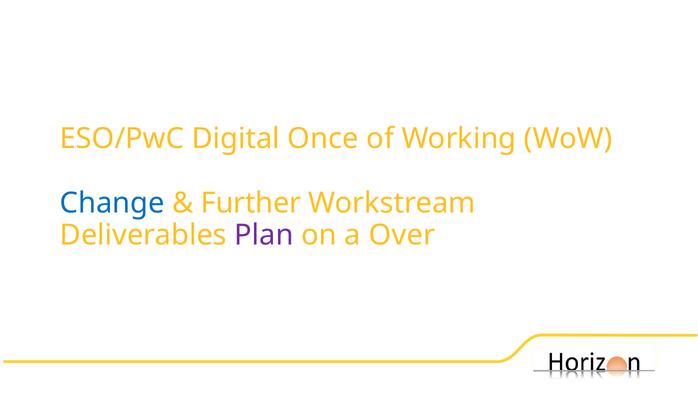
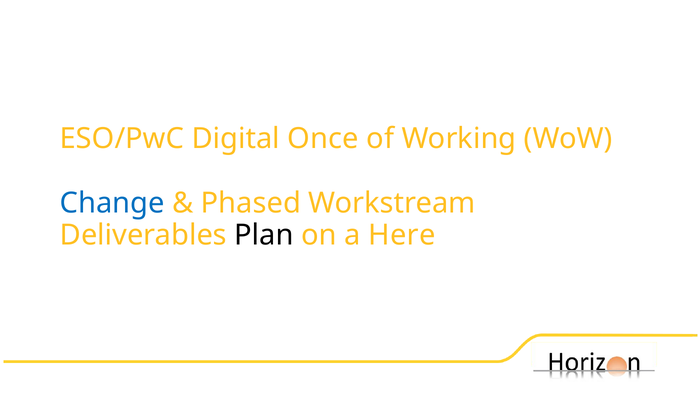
Further: Further -> Phased (251, 203)
Plan colour: purple -> black (264, 235)
Over: Over -> Here (402, 235)
